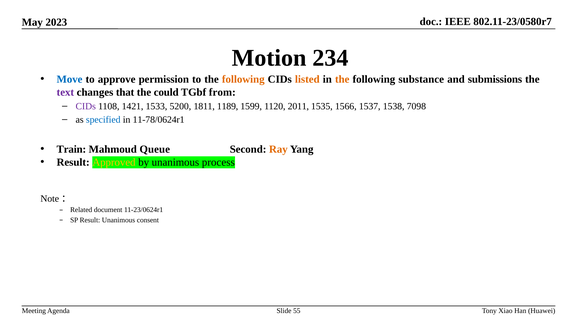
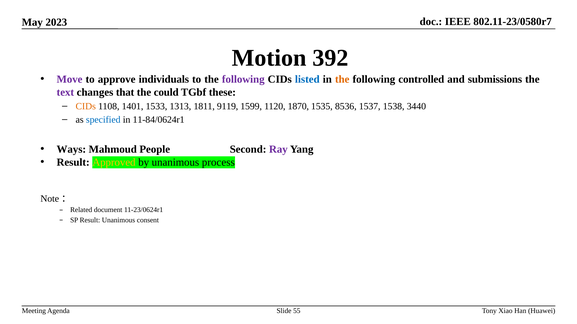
234: 234 -> 392 (331, 58)
Move colour: blue -> purple (70, 79)
permission: permission -> individuals (164, 79)
following colour: orange -> purple (243, 79)
listed colour: orange -> blue (307, 79)
substance: substance -> controlled (421, 79)
from: from -> these (222, 92)
CIDs colour: purple -> orange (86, 106)
1421: 1421 -> 1401 (133, 106)
5200: 5200 -> 1313 (180, 106)
1189: 1189 -> 9119 (228, 106)
2011: 2011 -> 1870 (298, 106)
1566: 1566 -> 8536 (346, 106)
7098: 7098 -> 3440 (416, 106)
11-78/0624r1: 11-78/0624r1 -> 11-84/0624r1 (159, 120)
Train: Train -> Ways (71, 150)
Queue: Queue -> People (155, 150)
Ray colour: orange -> purple (278, 150)
